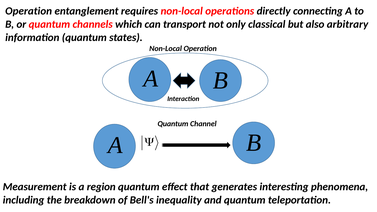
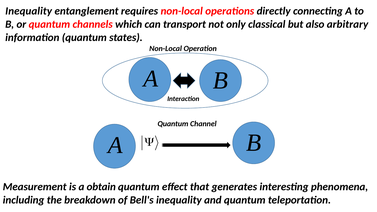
Operation: Operation -> Inequality (29, 11)
region: region -> obtain (101, 187)
